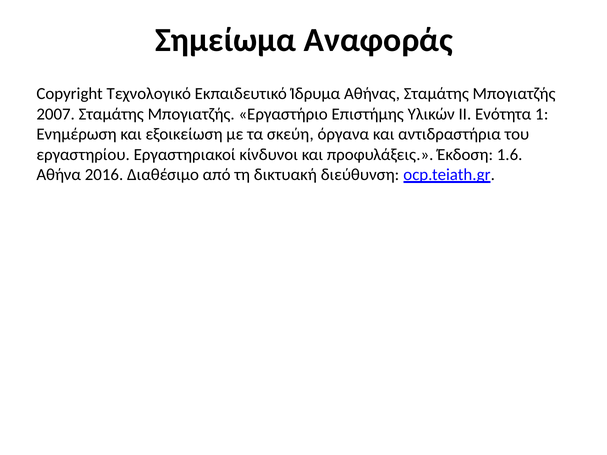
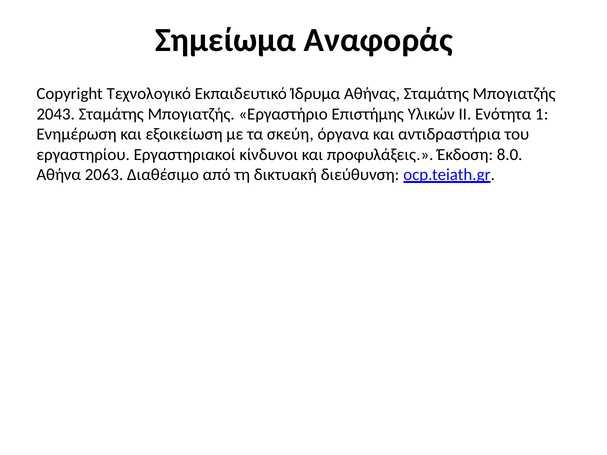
2007: 2007 -> 2043 (56, 114)
1.6: 1.6 -> 8.0 (510, 155)
2016: 2016 -> 2063 (104, 175)
